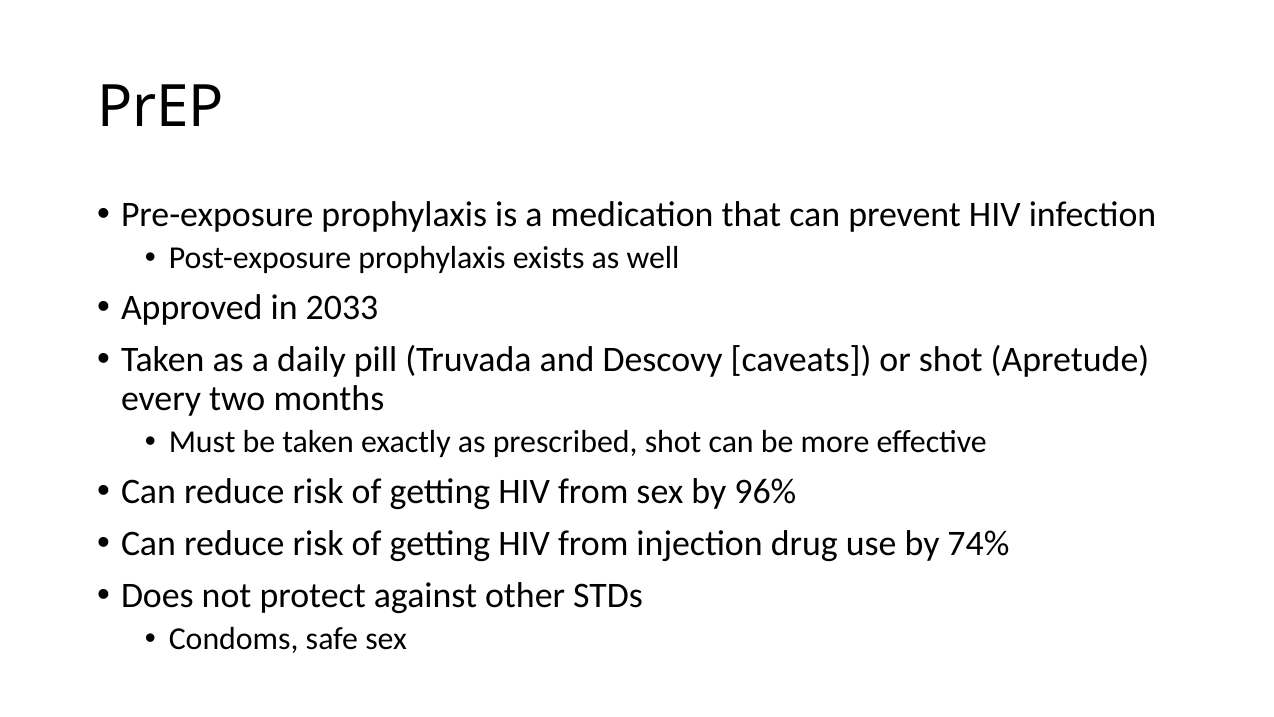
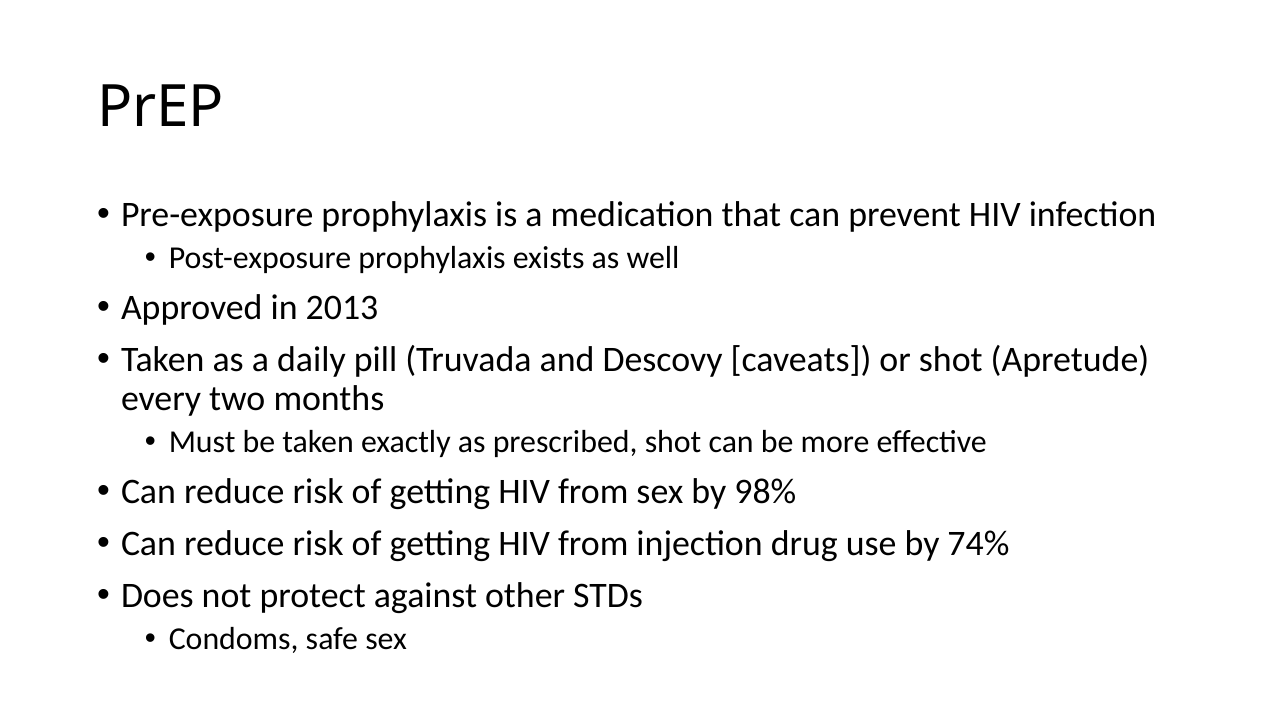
2033: 2033 -> 2013 (342, 308)
96%: 96% -> 98% (765, 492)
